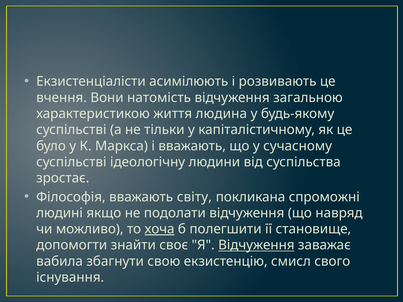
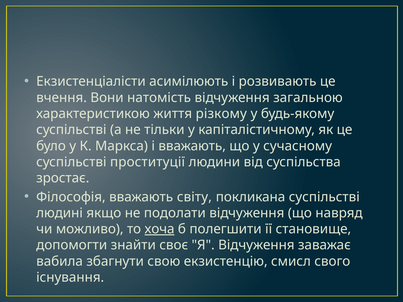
людина: людина -> різкому (221, 114)
ідеологічну: ідеологічну -> проституції (148, 162)
покликана спроможні: спроможні -> суспільстві (324, 197)
Відчуження underline: present -> none (256, 245)
